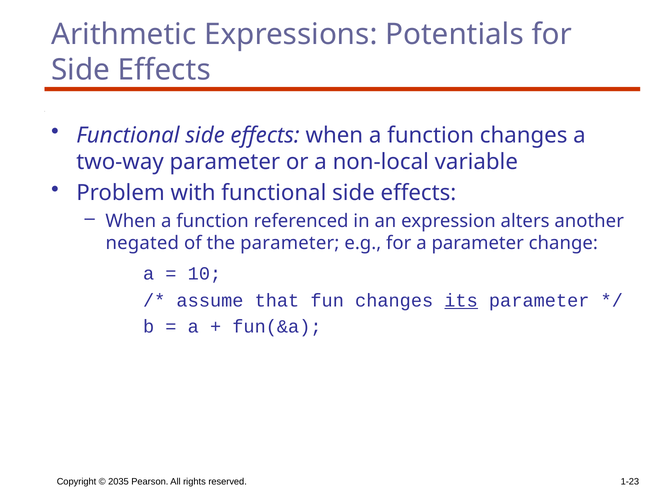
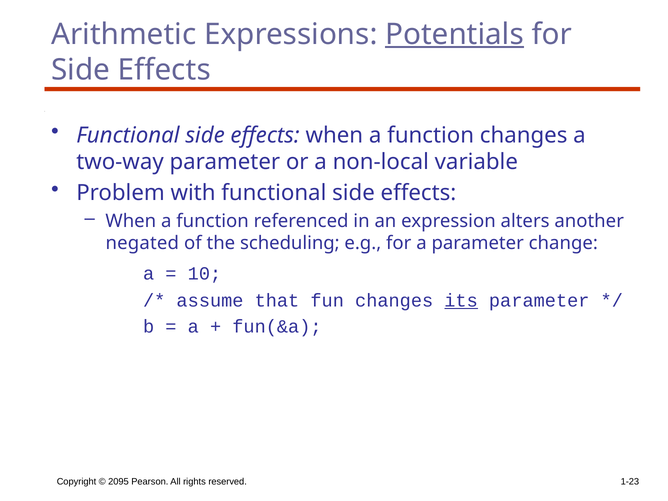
Potentials underline: none -> present (455, 34)
the parameter: parameter -> scheduling (290, 243)
2035: 2035 -> 2095 (118, 482)
